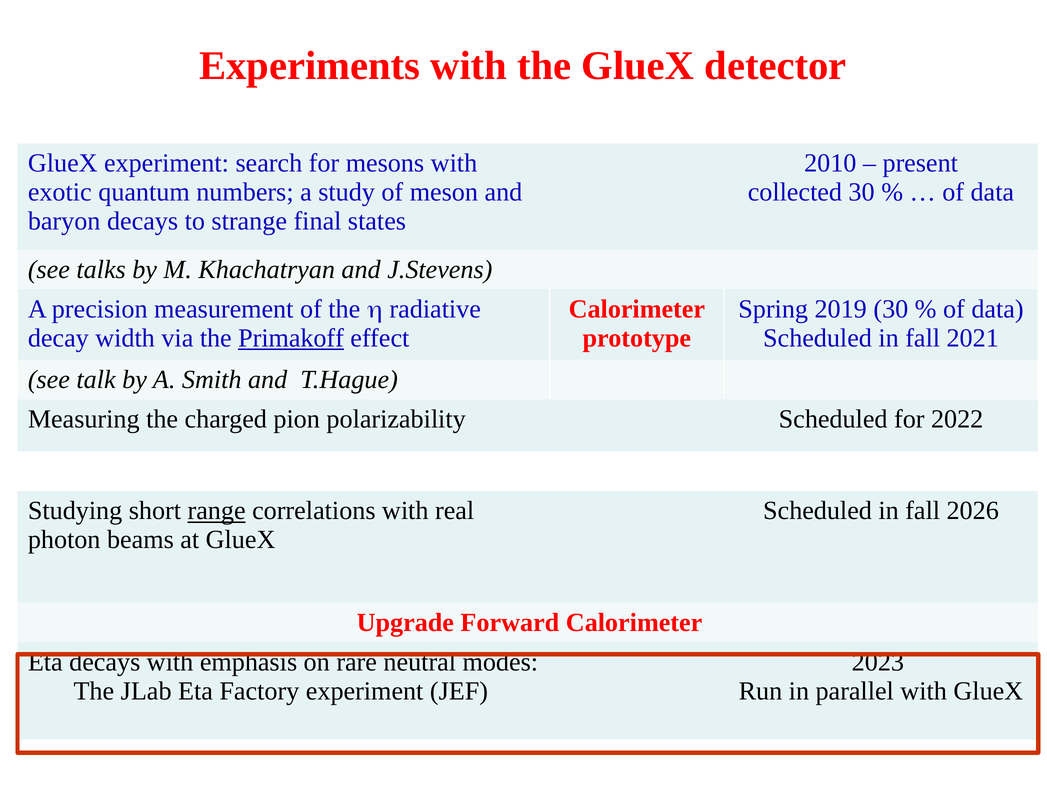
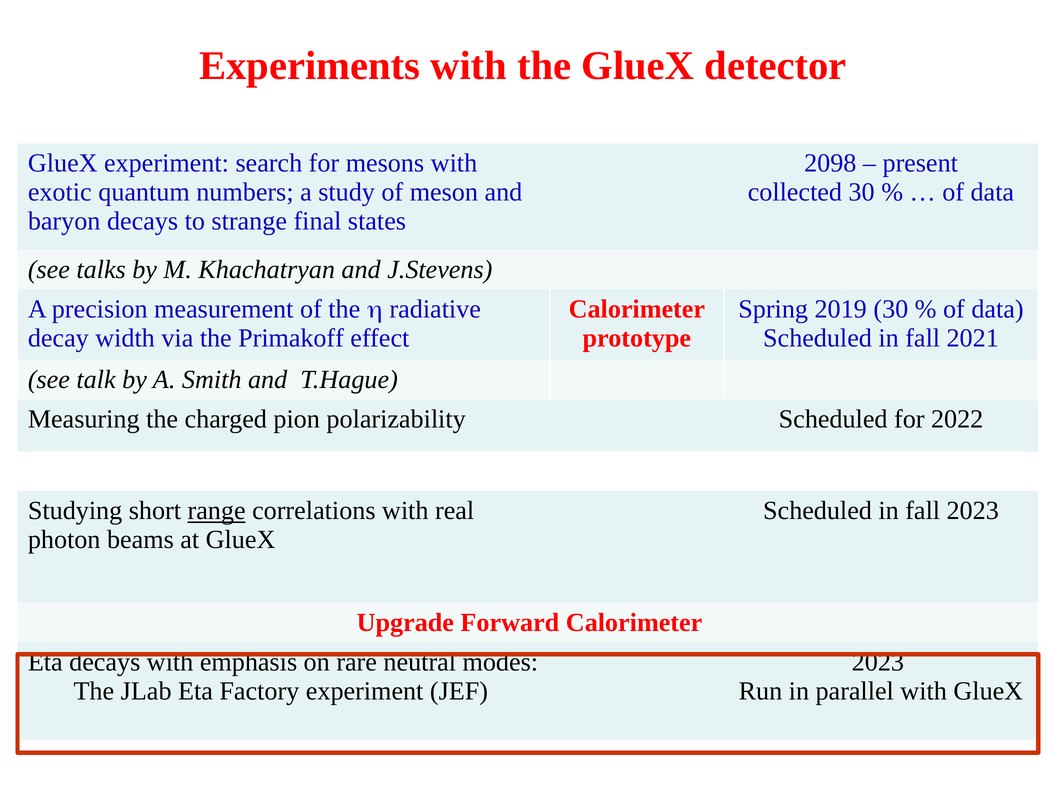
2010: 2010 -> 2098 (830, 163)
Primakoff underline: present -> none (291, 338)
fall 2026: 2026 -> 2023 (973, 511)
